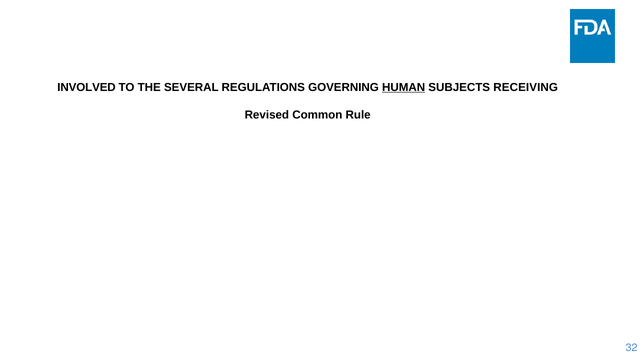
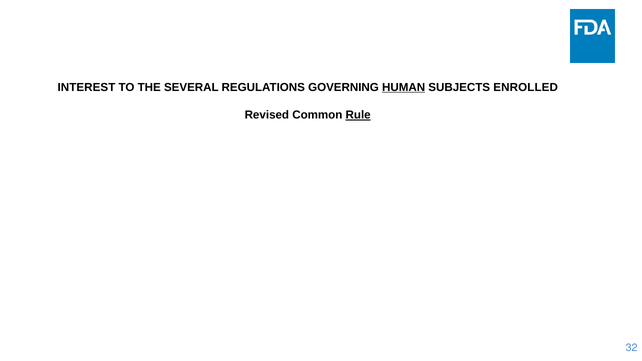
INVOLVED: INVOLVED -> INTEREST (86, 87)
RECEIVING: RECEIVING -> ENROLLED (526, 87)
Rule underline: none -> present (358, 115)
